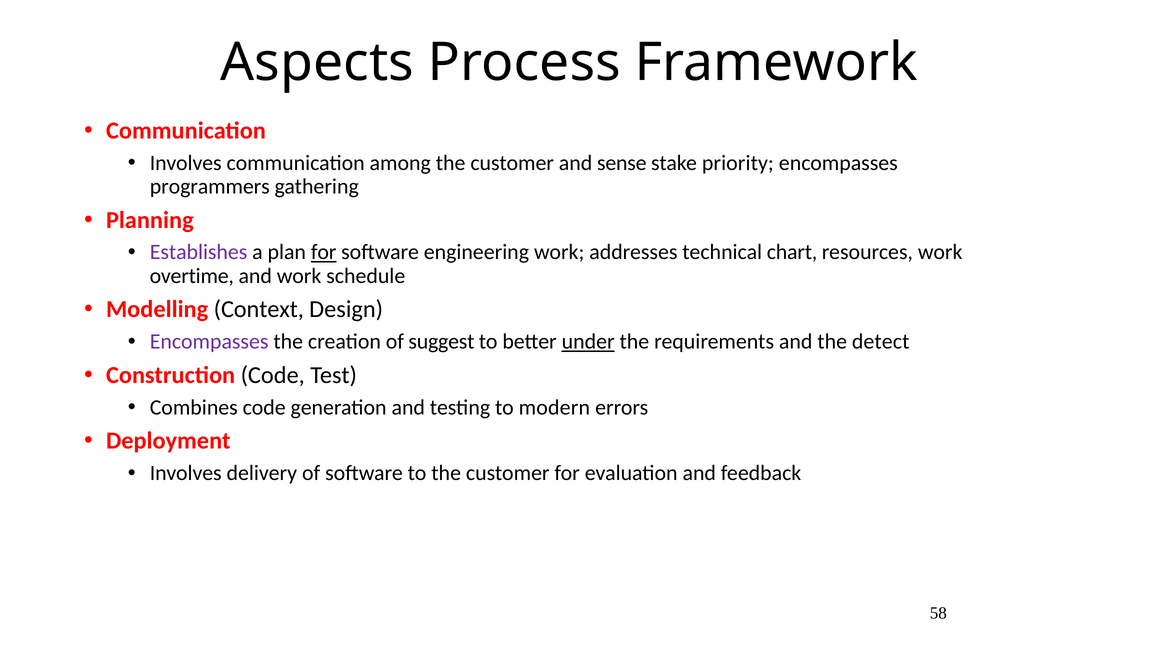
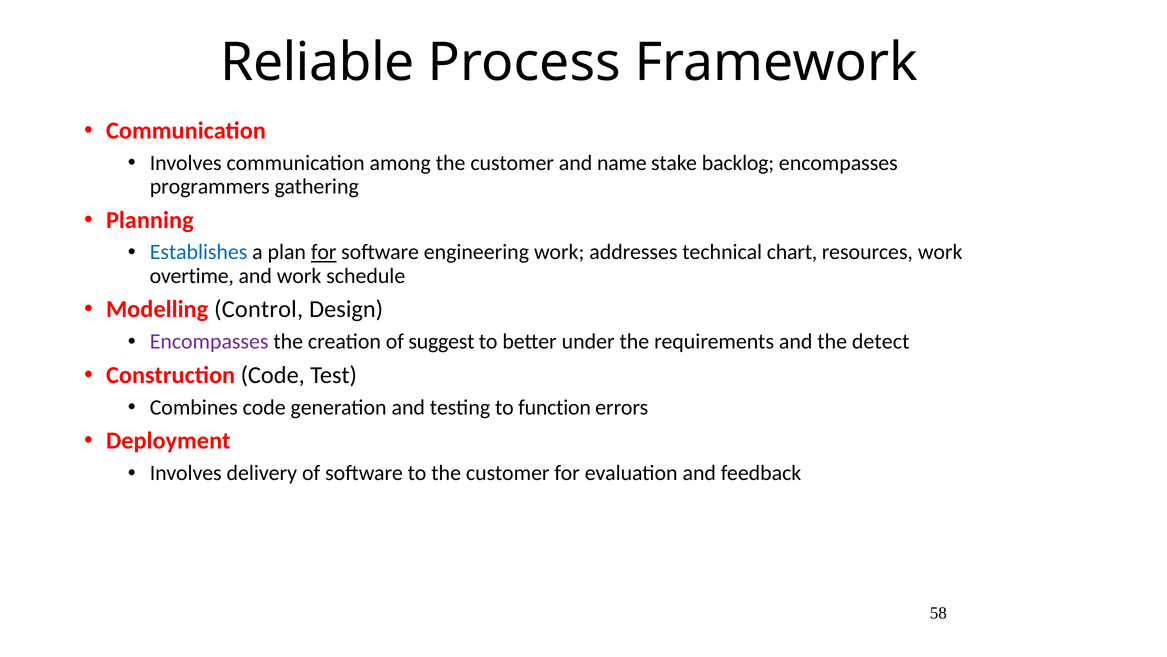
Aspects: Aspects -> Reliable (317, 63)
sense: sense -> name (622, 163)
priority: priority -> backlog (738, 163)
Establishes colour: purple -> blue (199, 252)
Context: Context -> Control (259, 309)
under underline: present -> none (588, 341)
modern: modern -> function (555, 407)
